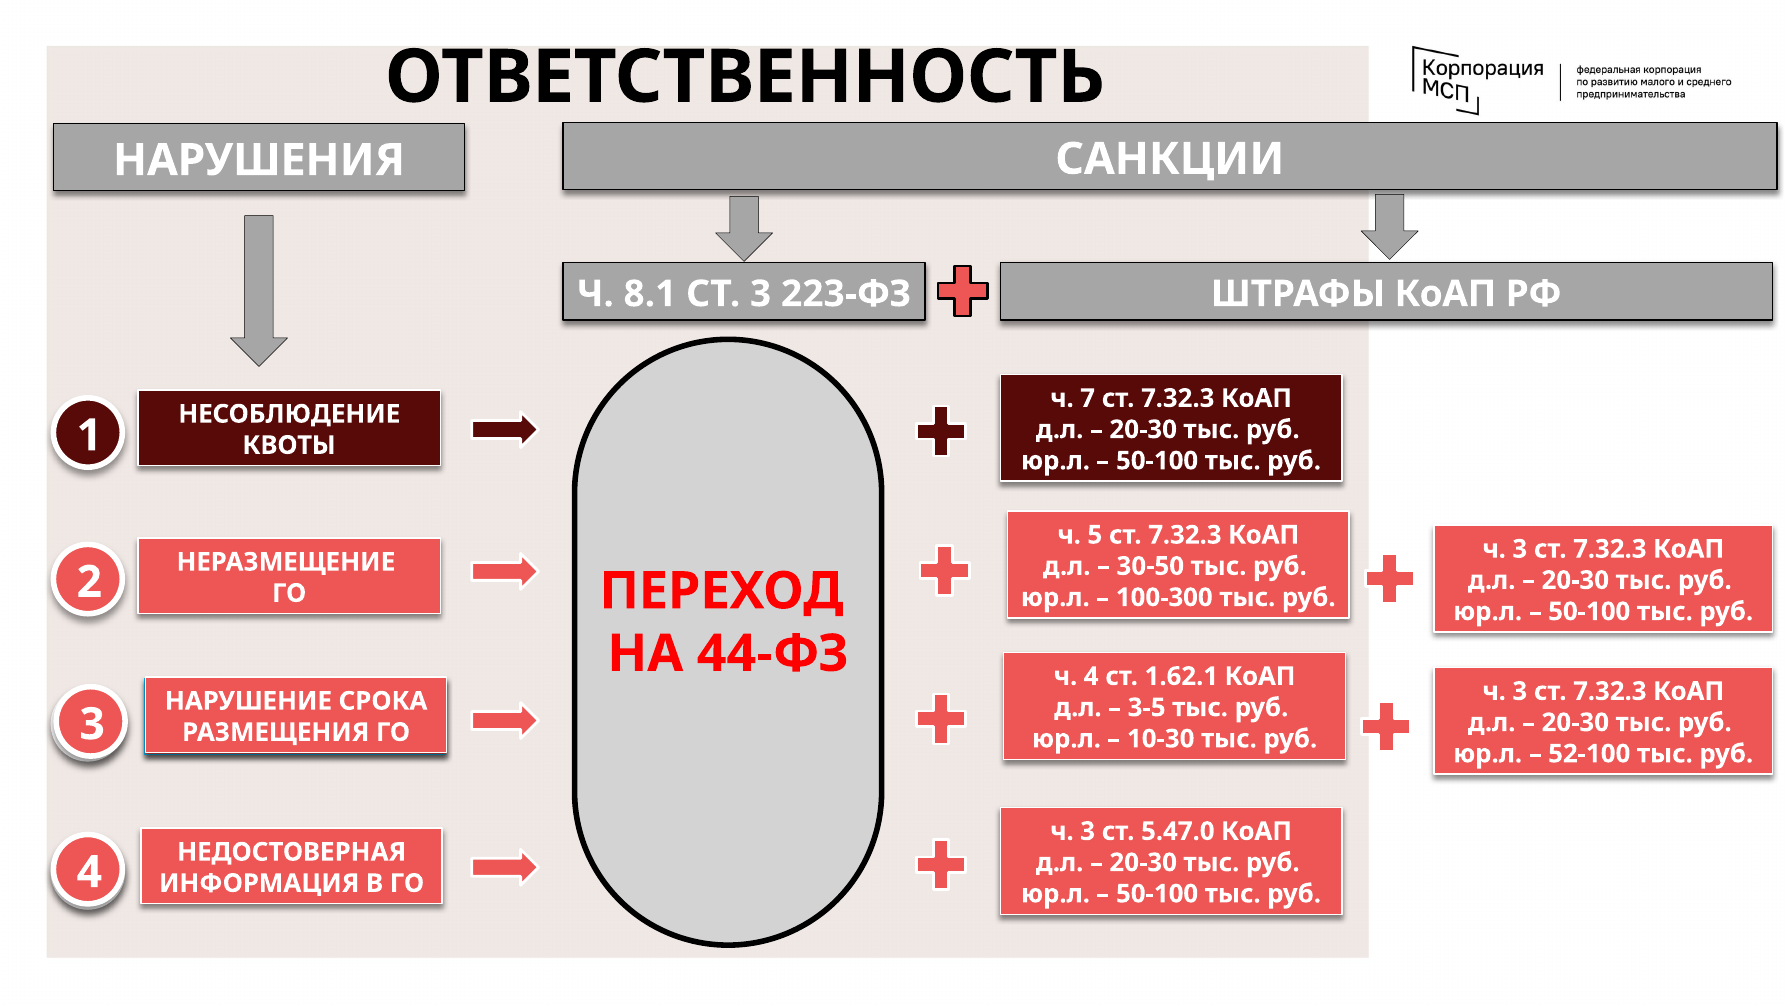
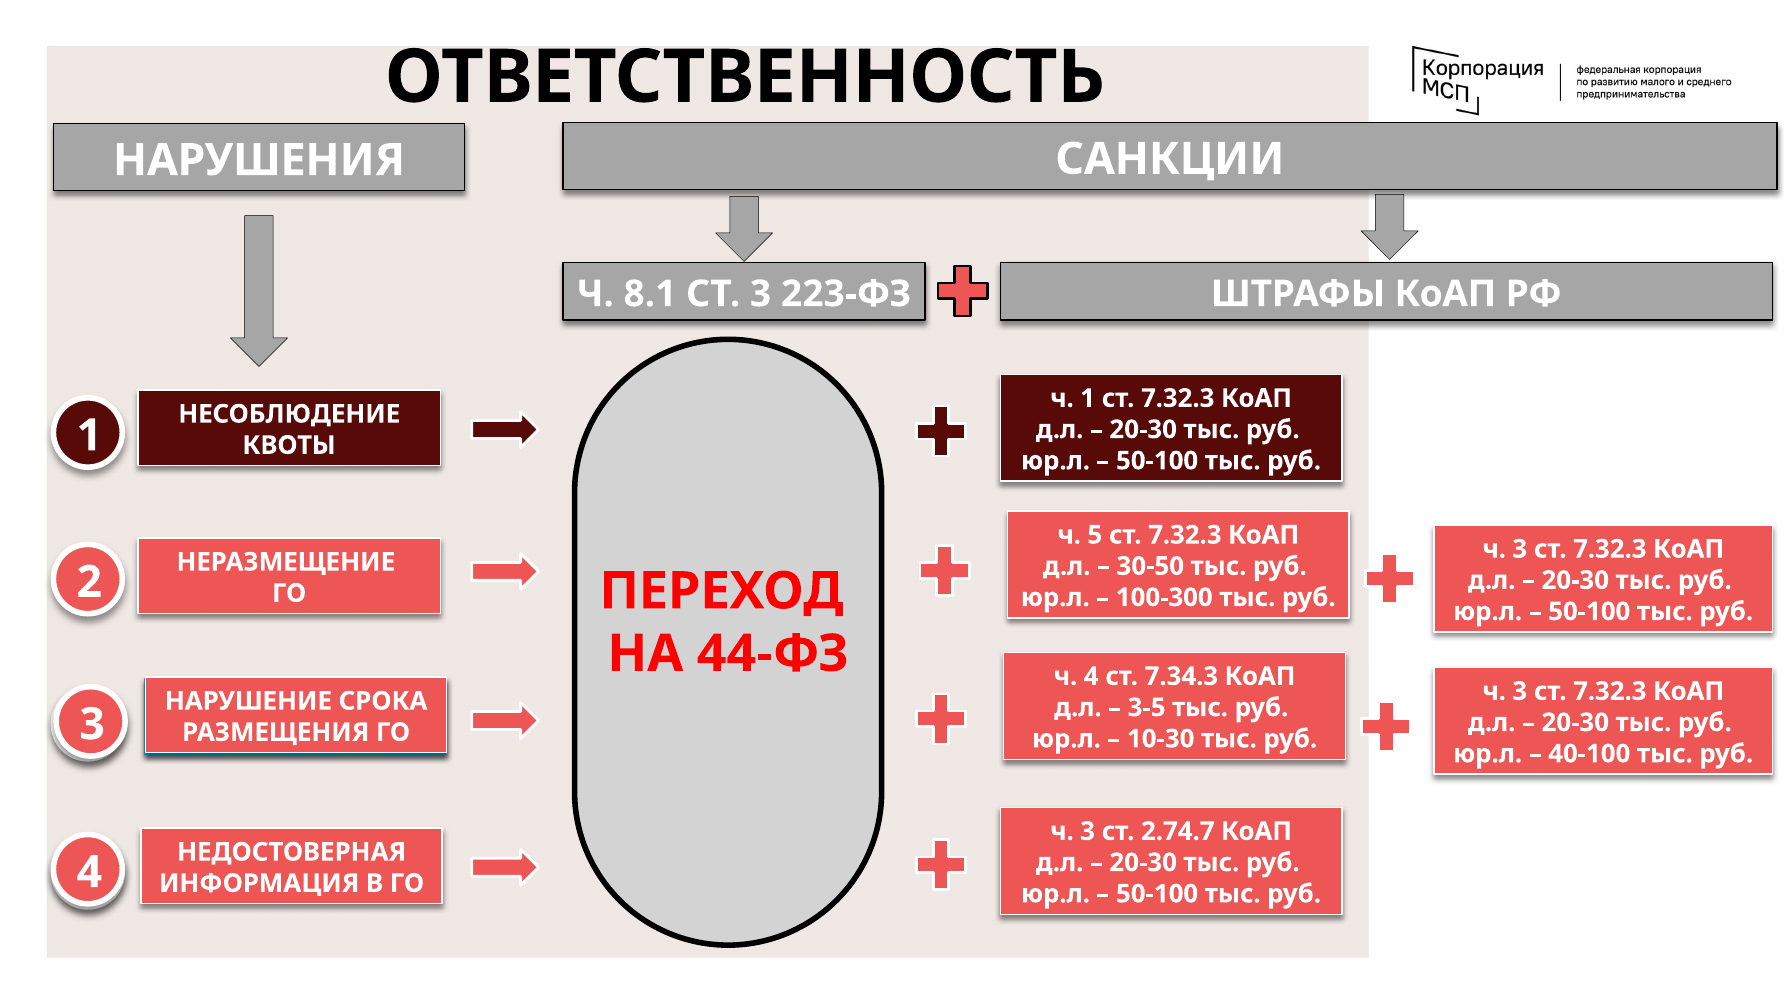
ч 7: 7 -> 1 (1088, 398)
1.62.1: 1.62.1 -> 7.34.3 (1181, 676)
52-100: 52-100 -> 40-100 (1589, 754)
5.47.0: 5.47.0 -> 2.74.7 (1178, 831)
